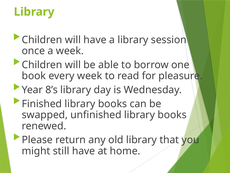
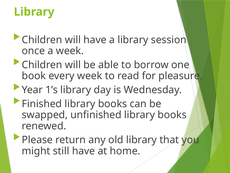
8’s: 8’s -> 1’s (52, 90)
